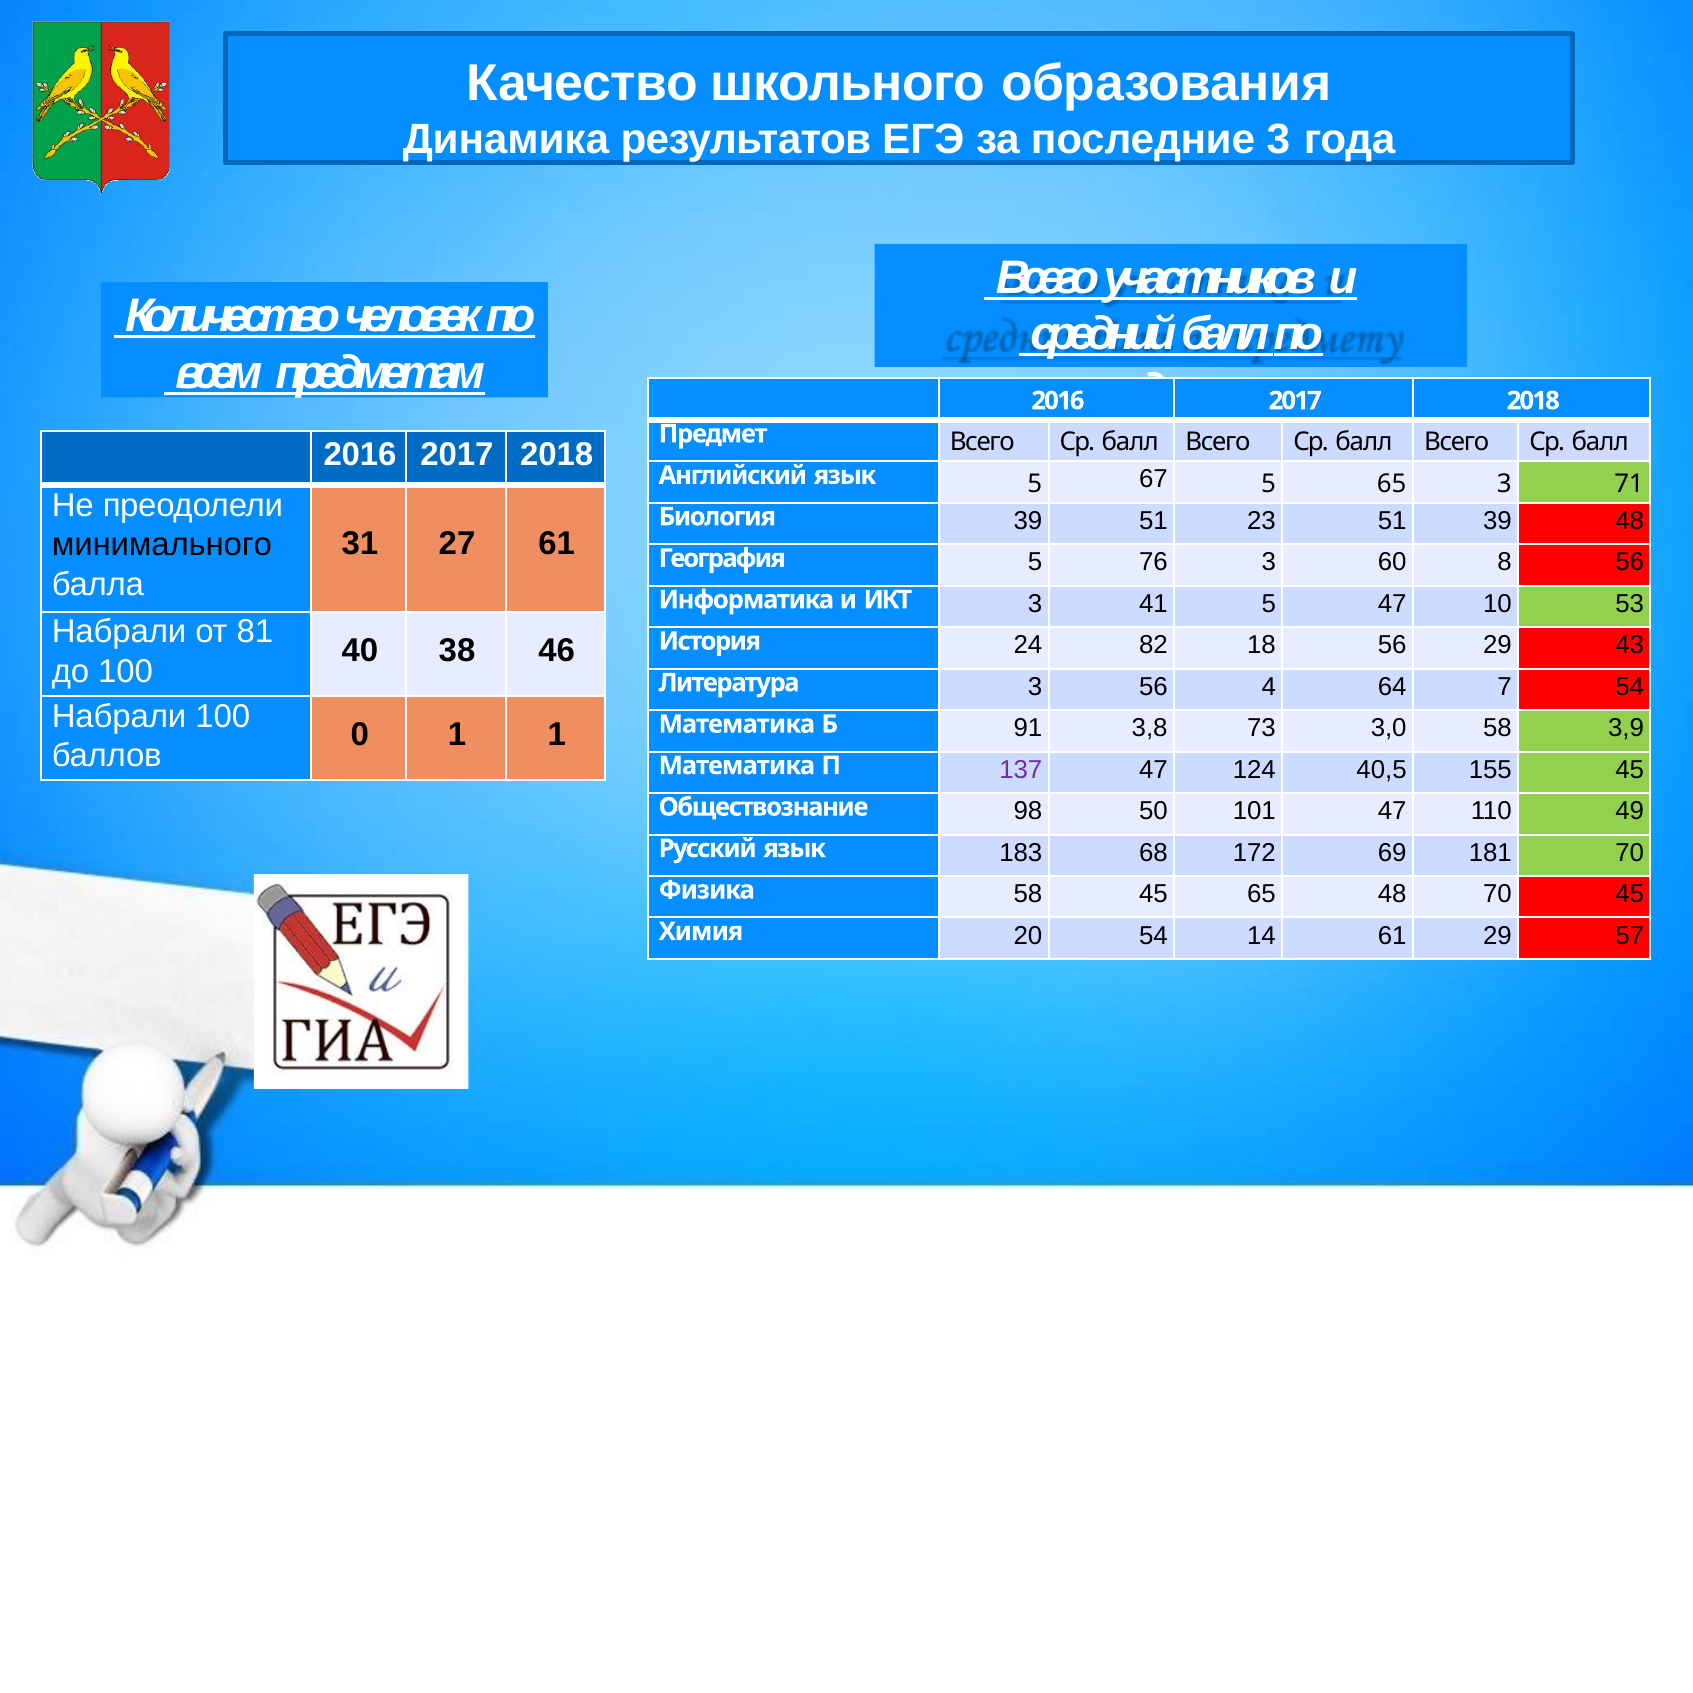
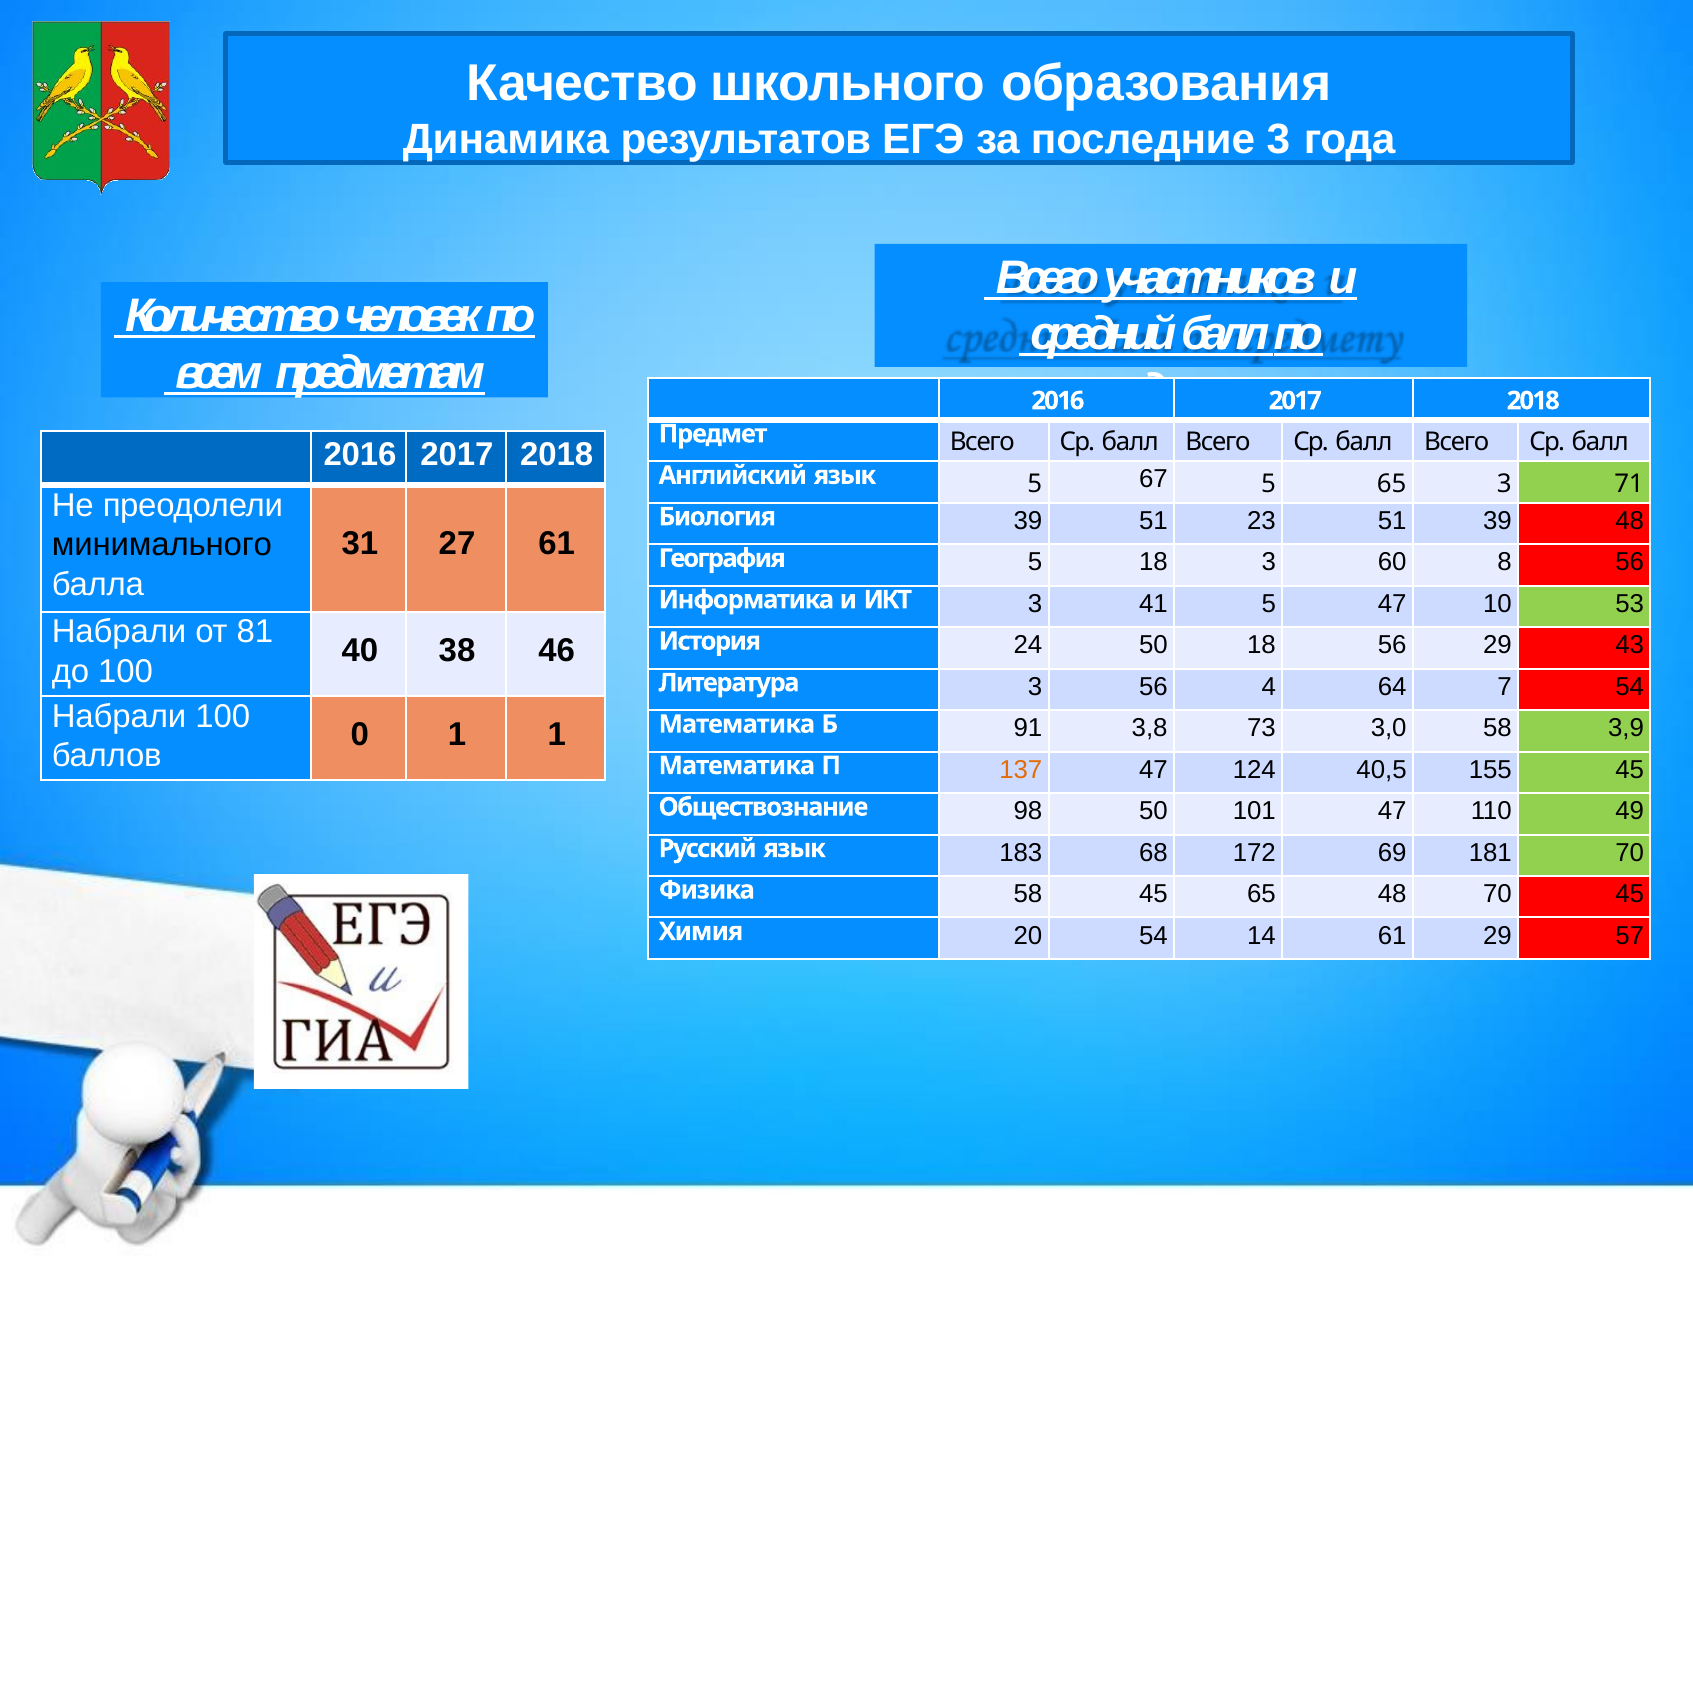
5 76: 76 -> 18 (1153, 562)
24 82: 82 -> 50 (1153, 645)
137 colour: purple -> orange (1021, 770)
